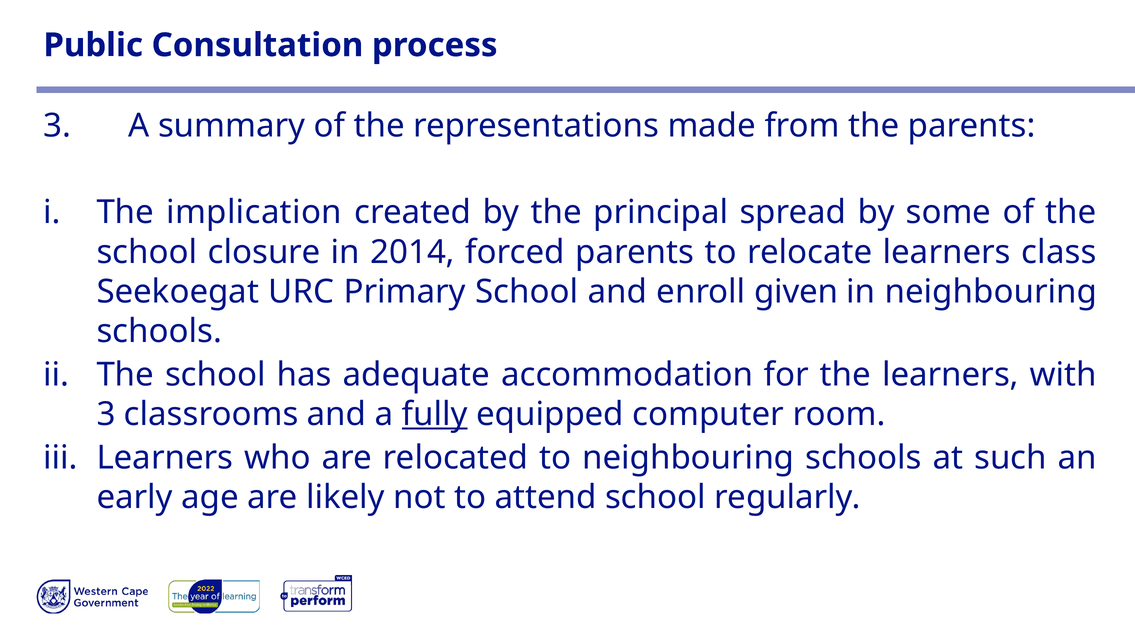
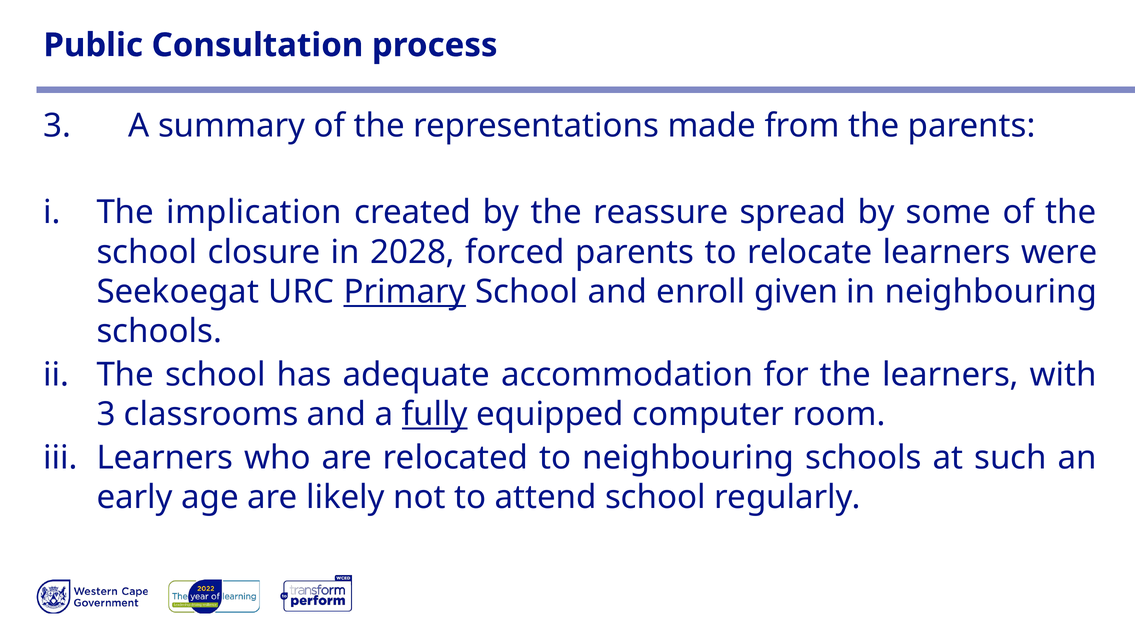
principal: principal -> reassure (661, 212)
2014: 2014 -> 2028 (413, 252)
class: class -> were (1059, 252)
Primary underline: none -> present (405, 292)
